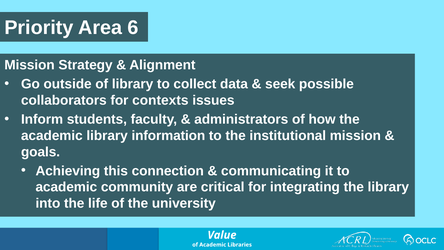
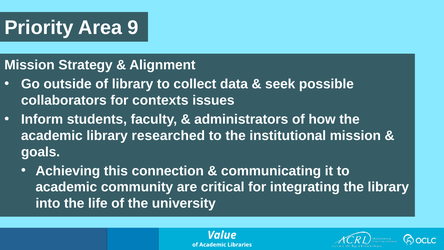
6: 6 -> 9 (133, 27)
information: information -> researched (168, 135)
